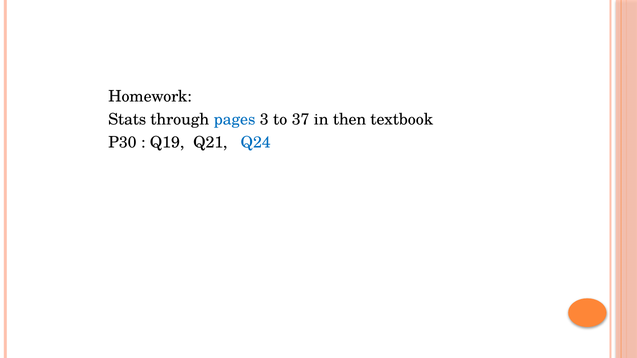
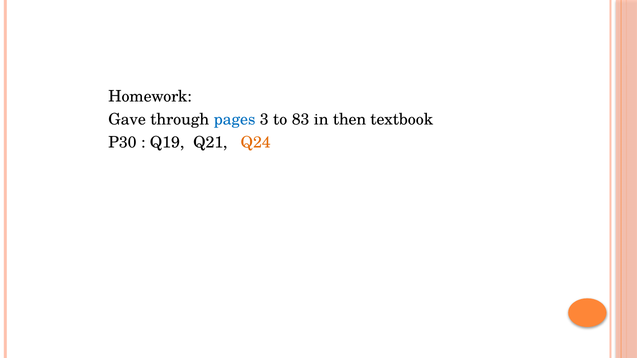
Stats: Stats -> Gave (127, 120)
37: 37 -> 83 (301, 120)
Q24 colour: blue -> orange (256, 143)
